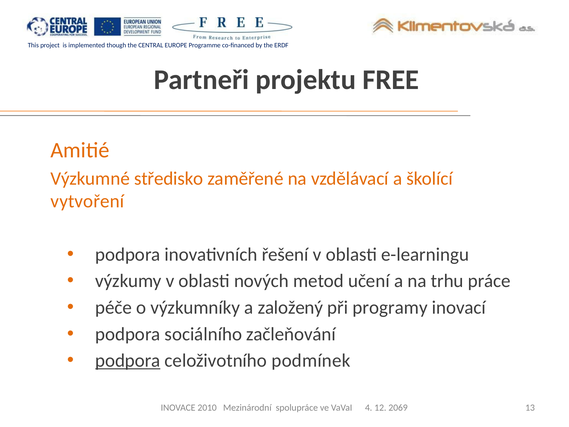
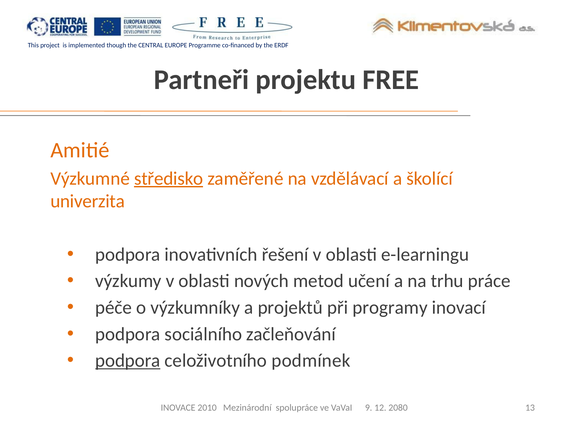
středisko underline: none -> present (169, 178)
vytvoření: vytvoření -> univerzita (88, 201)
založený: založený -> projektů (290, 307)
4: 4 -> 9 (369, 408)
2069: 2069 -> 2080 (398, 408)
